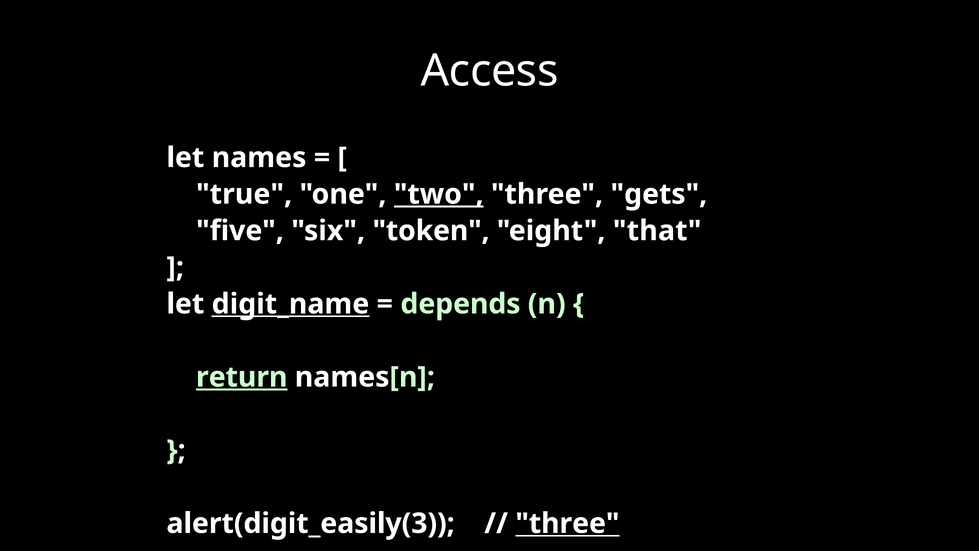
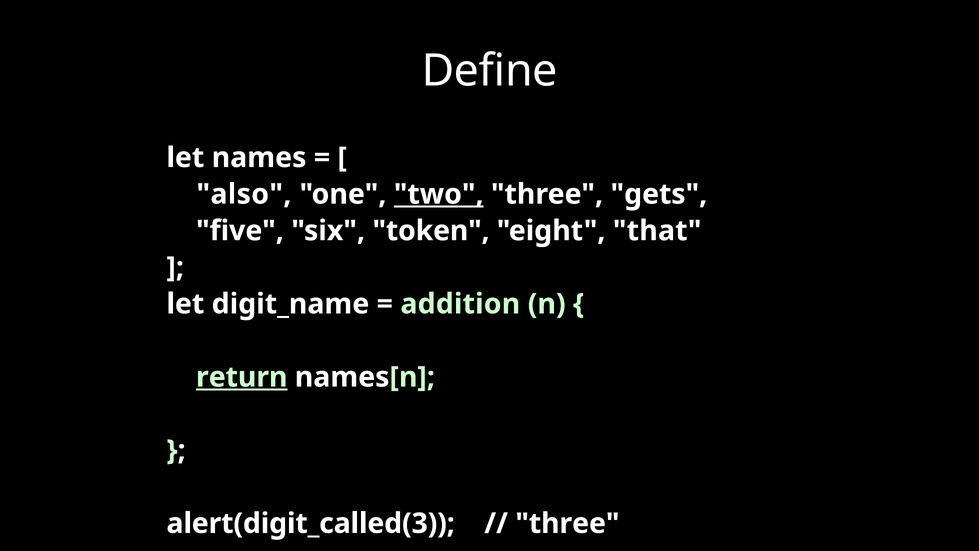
Access: Access -> Define (490, 71)
true: true -> also (244, 194)
digit_name underline: present -> none (290, 304)
depends: depends -> addition (460, 304)
alert(digit_easily(3: alert(digit_easily(3 -> alert(digit_called(3 (311, 523)
three underline: present -> none (567, 523)
